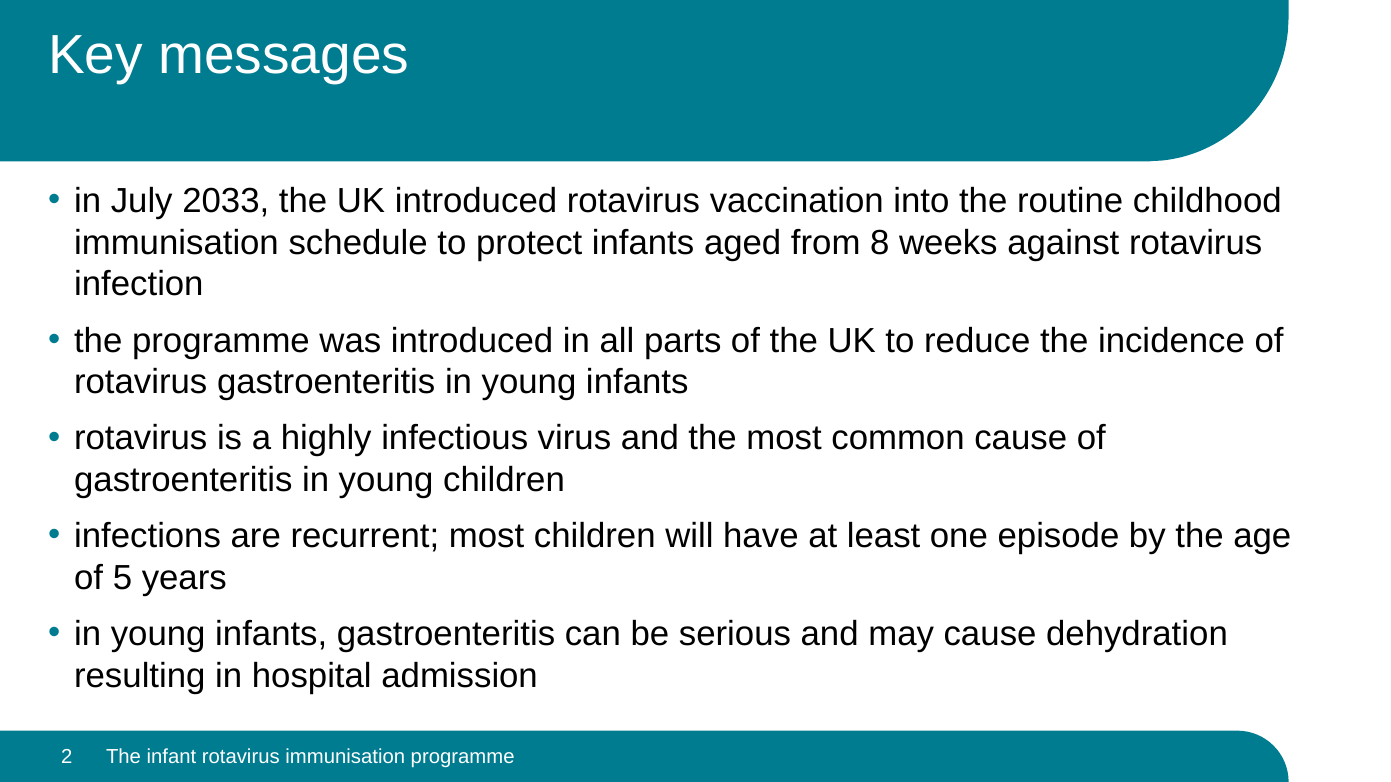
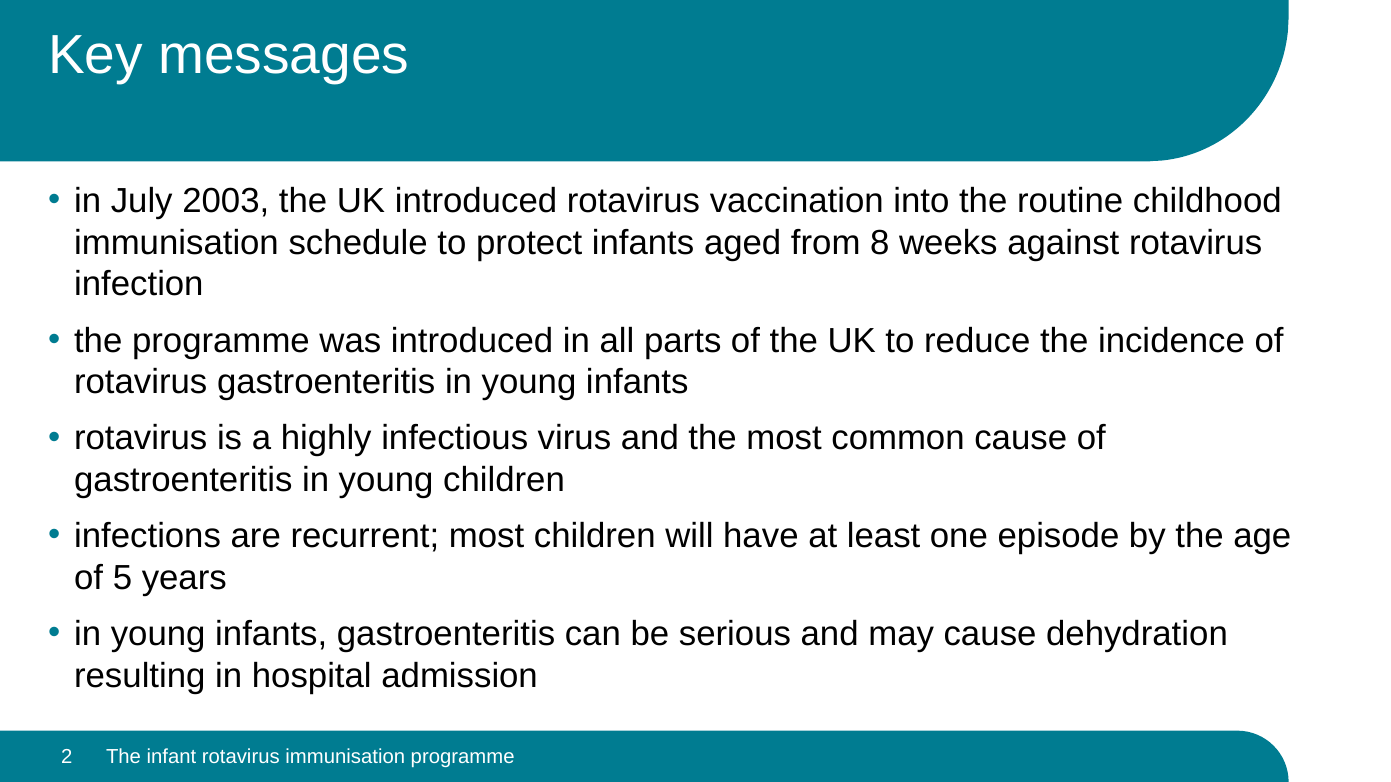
2033: 2033 -> 2003 (226, 201)
